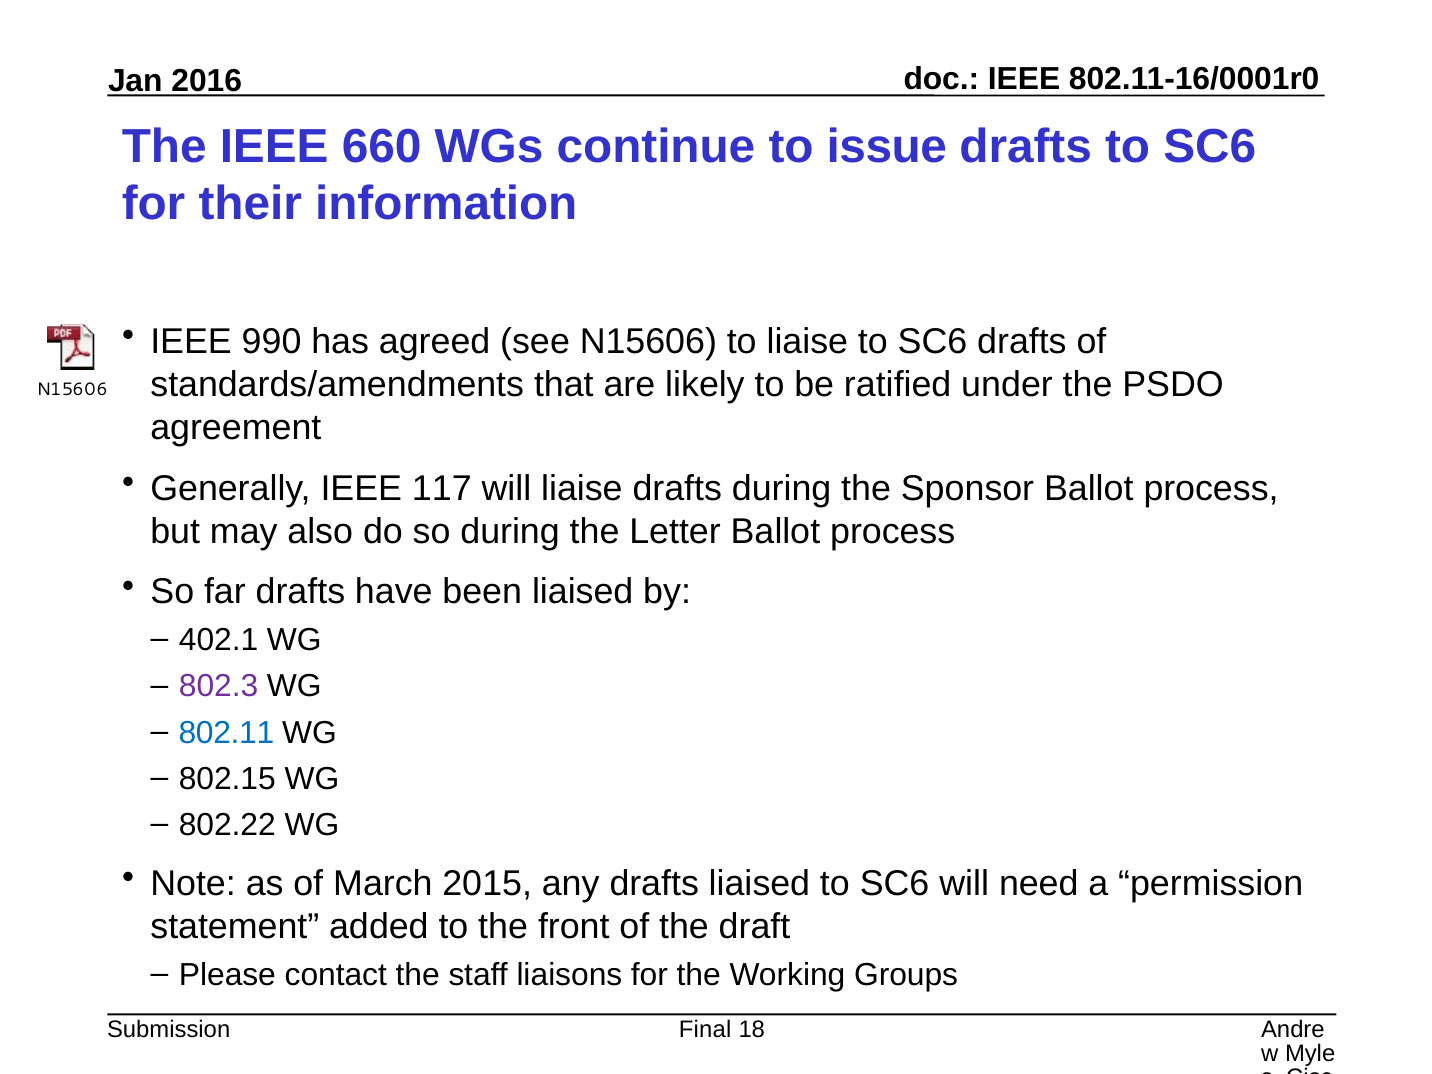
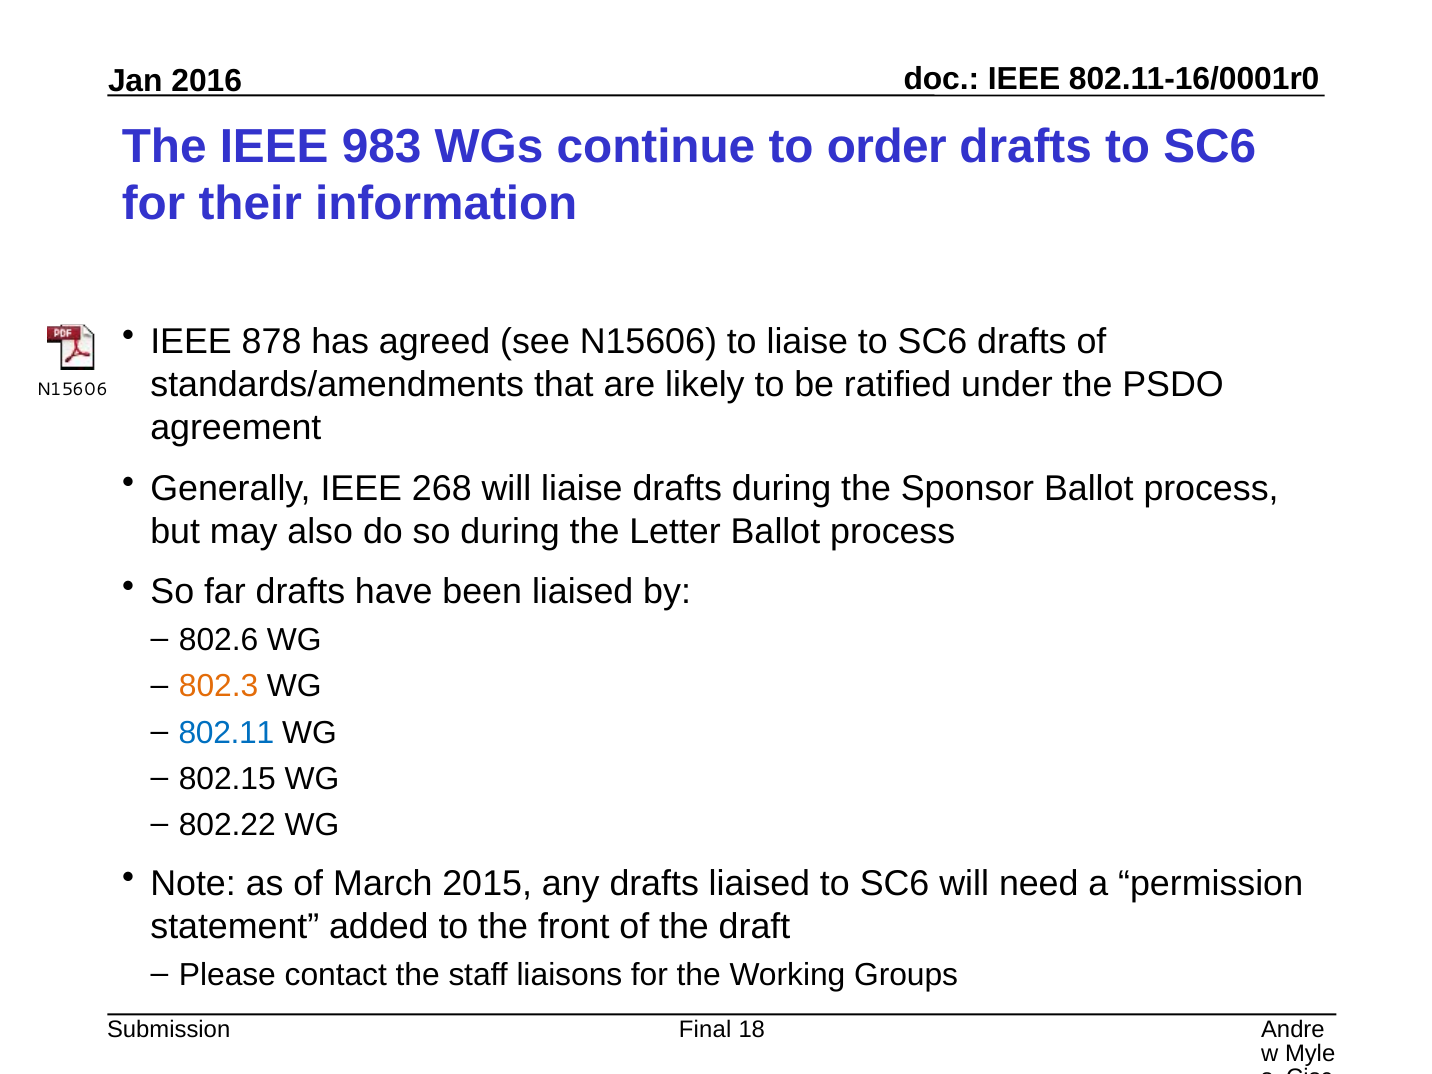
660: 660 -> 983 (382, 147)
issue: issue -> order (887, 147)
990: 990 -> 878 (272, 341)
117: 117 -> 268 (442, 488)
402.1: 402.1 -> 802.6 (219, 640)
802.3 colour: purple -> orange (219, 686)
